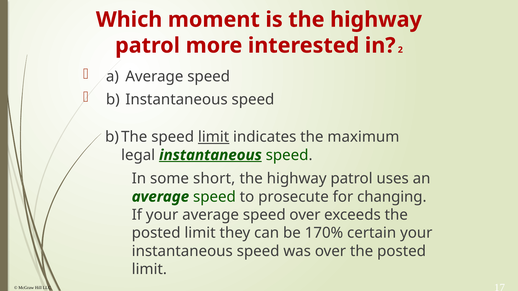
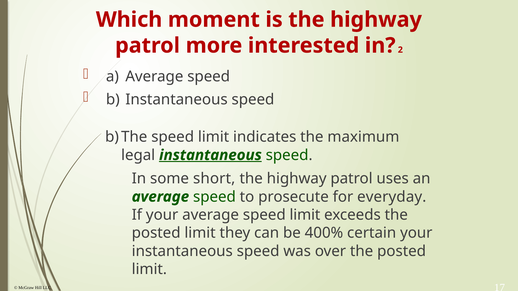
limit underline: present -> none (214, 137)
changing: changing -> everyday (392, 197)
average speed over: over -> limit (305, 215)
170%: 170% -> 400% (324, 233)
